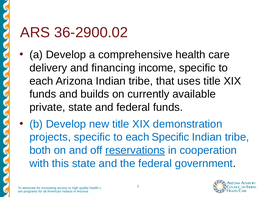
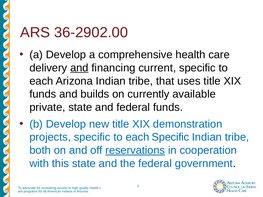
36-2900.02: 36-2900.02 -> 36-2902.00 (91, 33)
and underline: none -> present (79, 68)
income: income -> current (157, 68)
